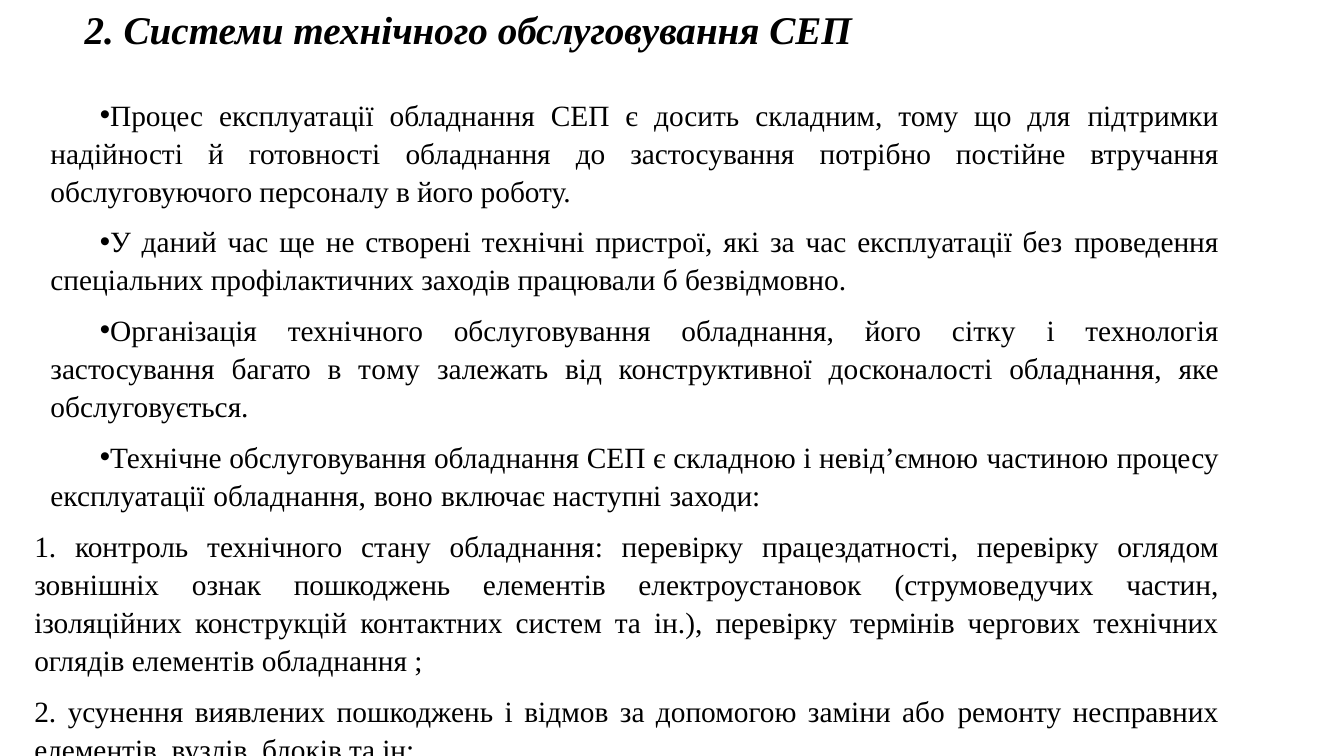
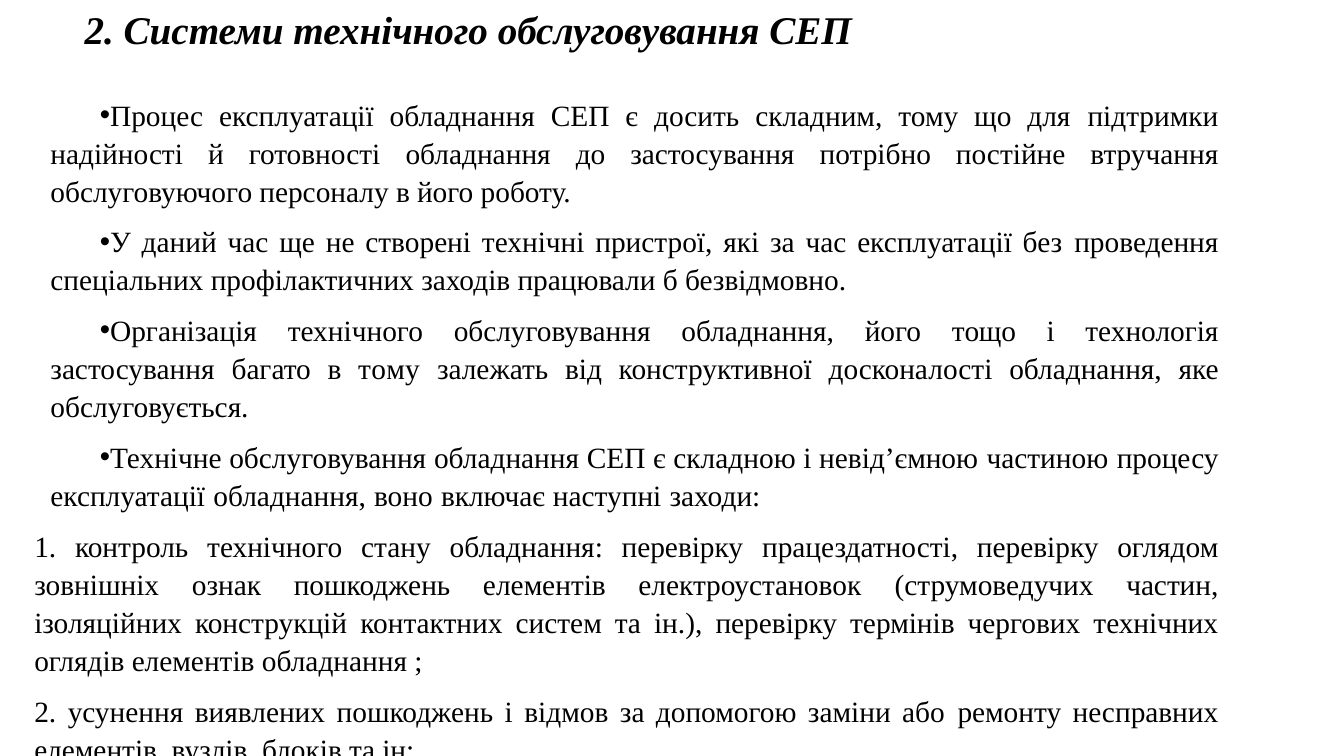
сітку: сітку -> тощо (984, 332)
